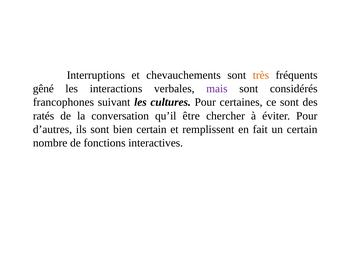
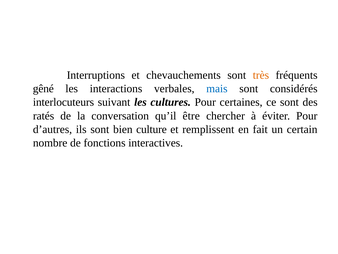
mais colour: purple -> blue (217, 89)
francophones: francophones -> interlocuteurs (64, 102)
bien certain: certain -> culture (151, 129)
